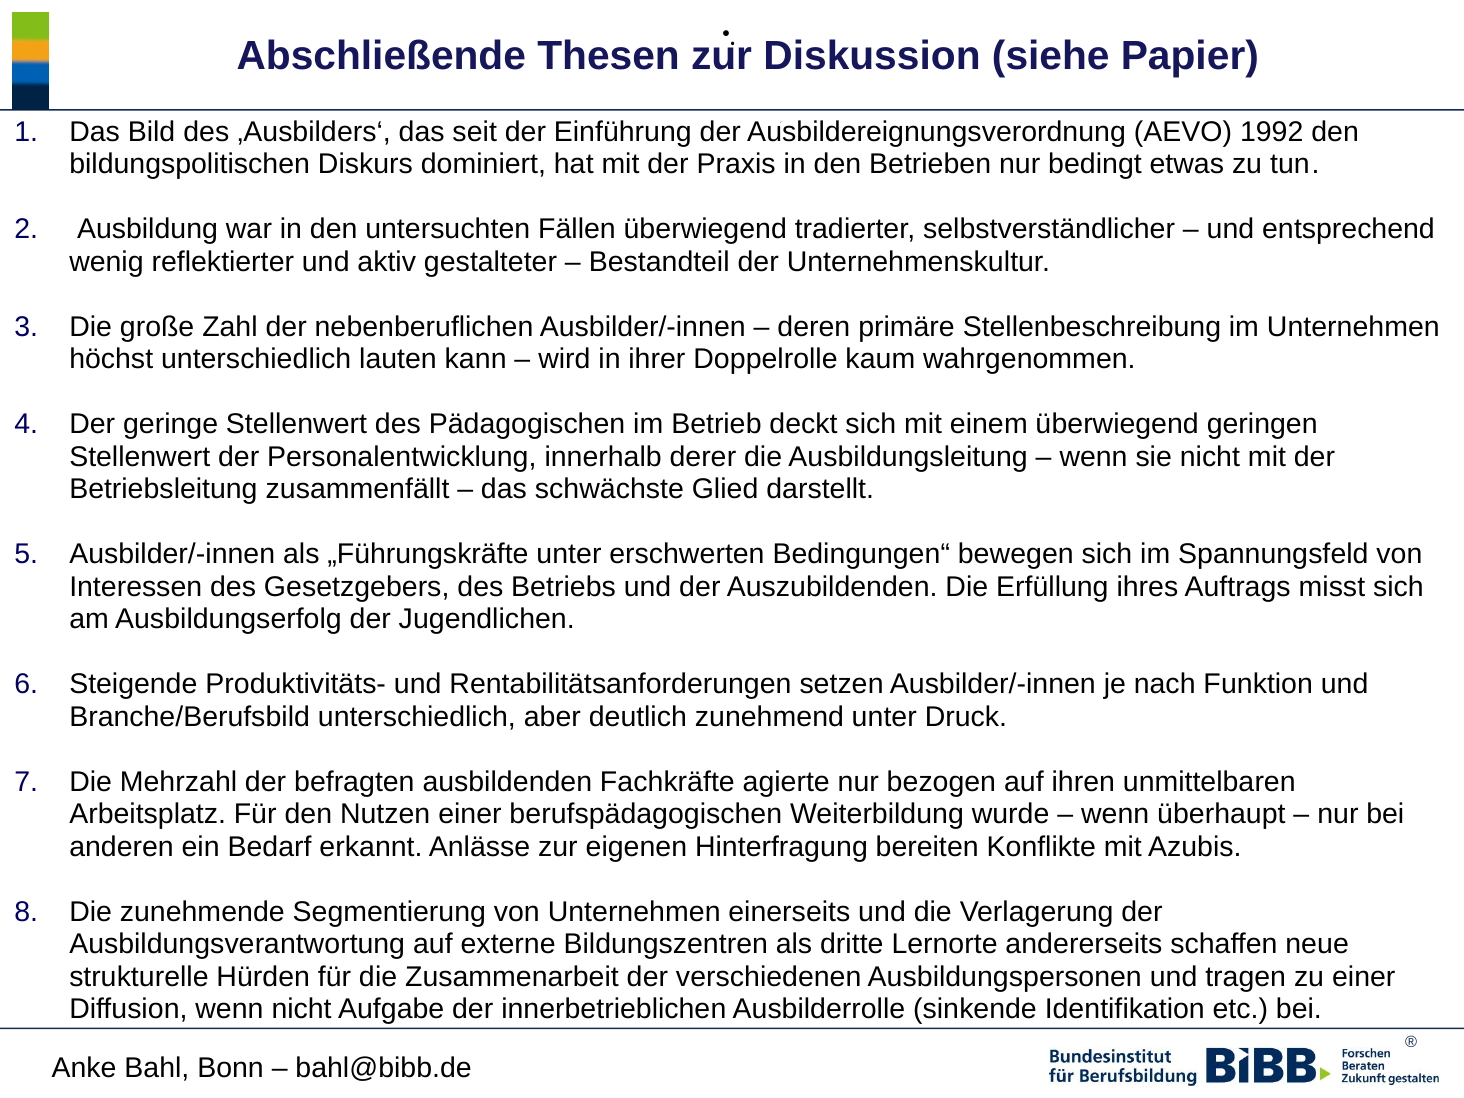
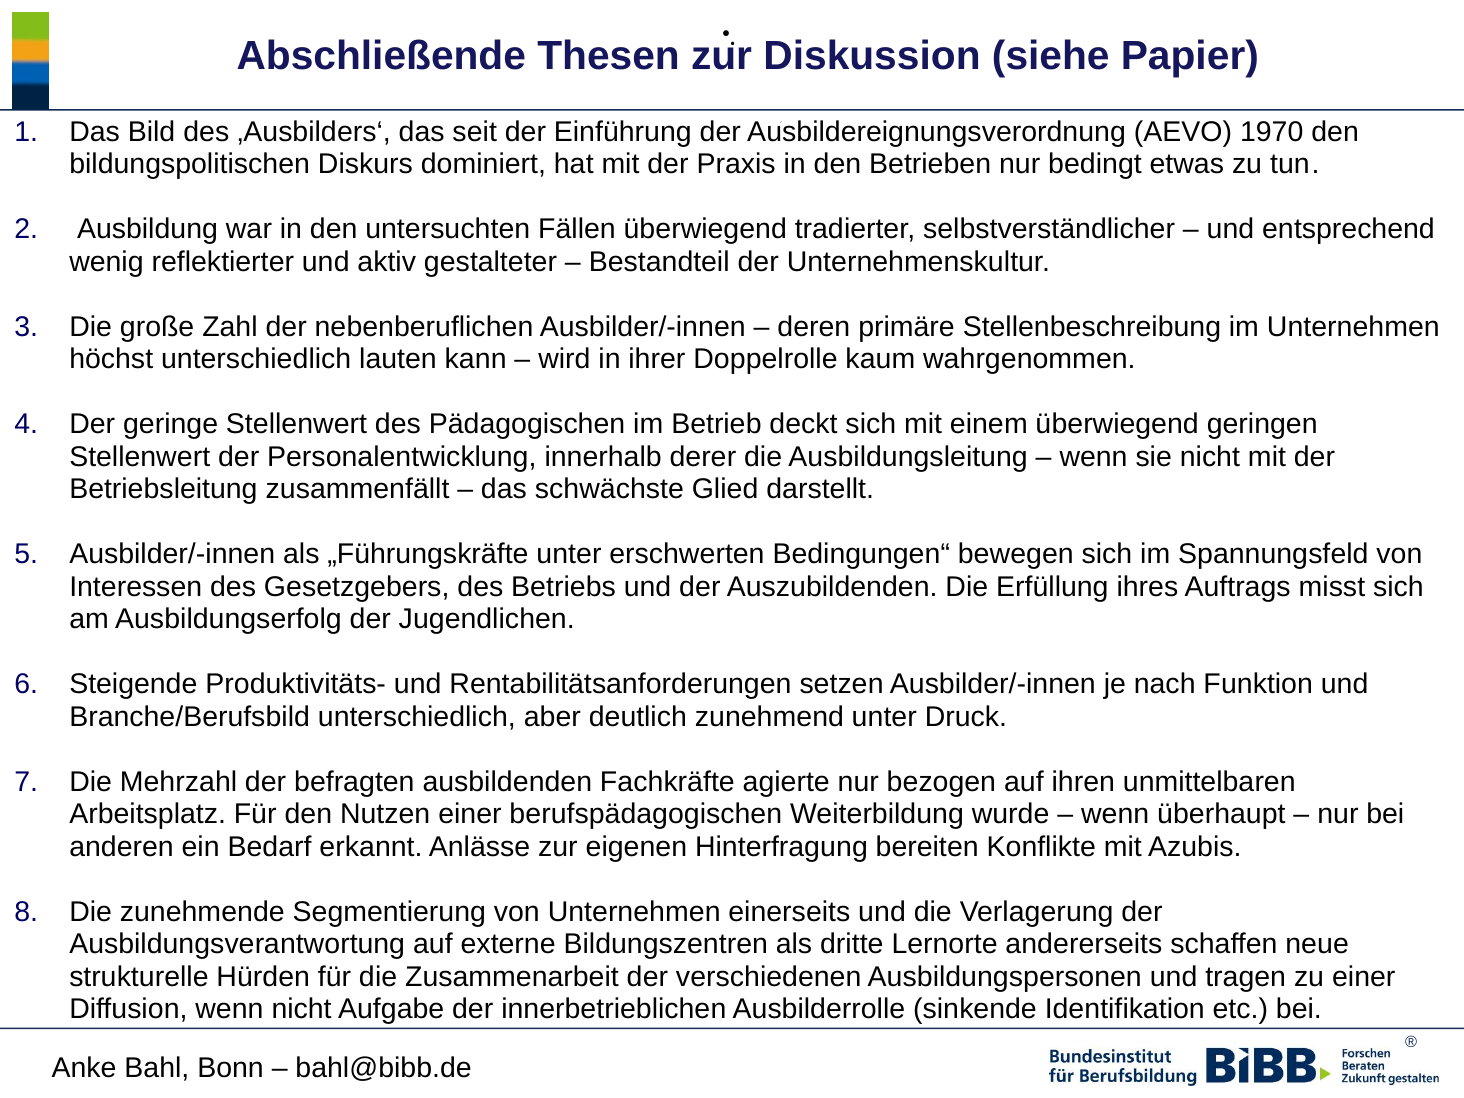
1992: 1992 -> 1970 (1272, 132)
